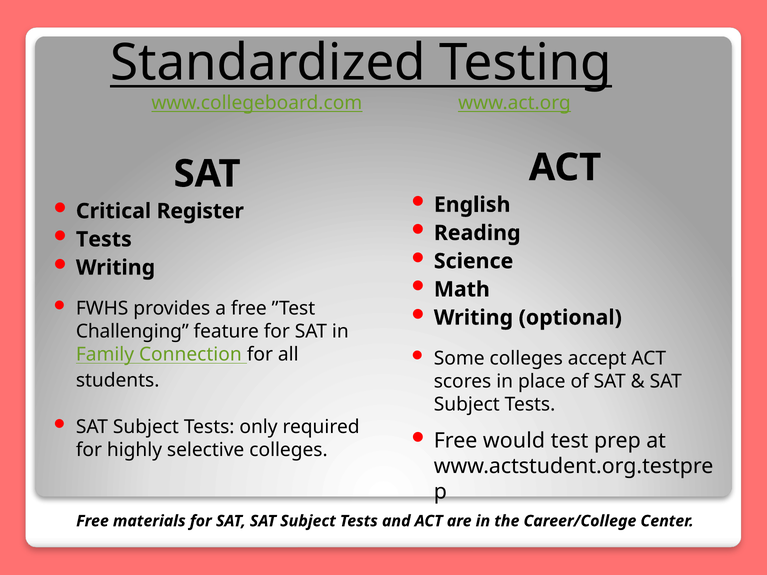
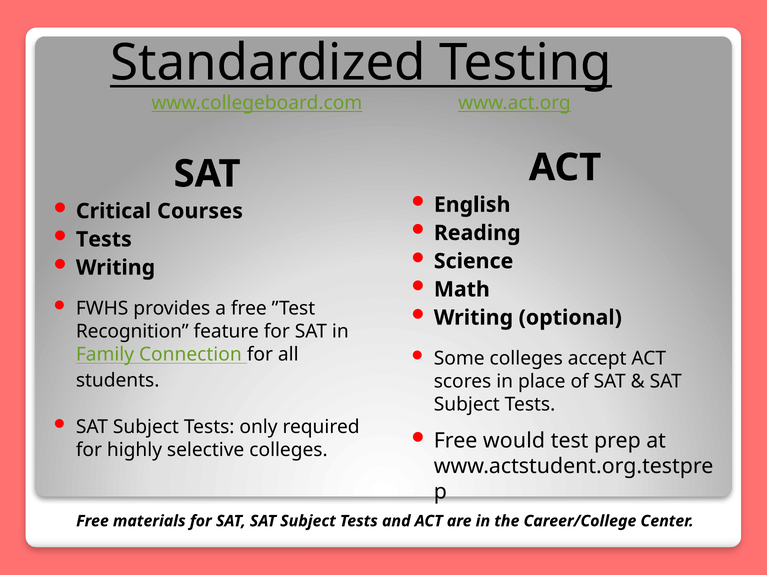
Register: Register -> Courses (200, 211)
Challenging: Challenging -> Recognition (132, 332)
